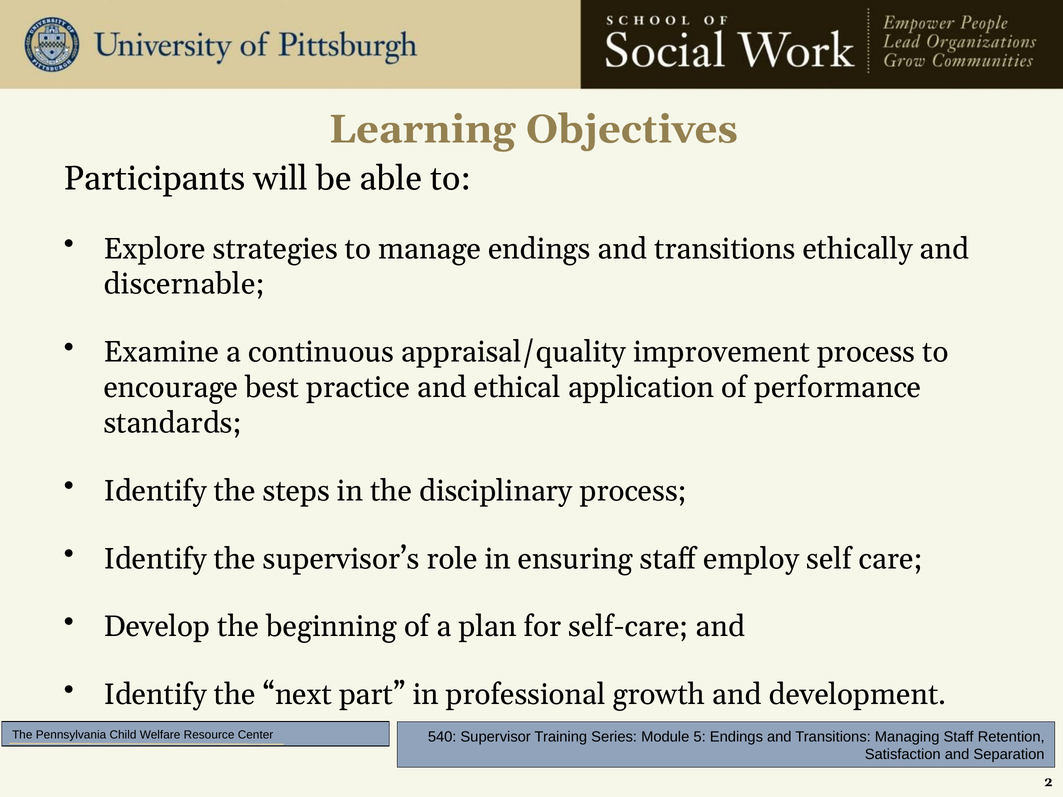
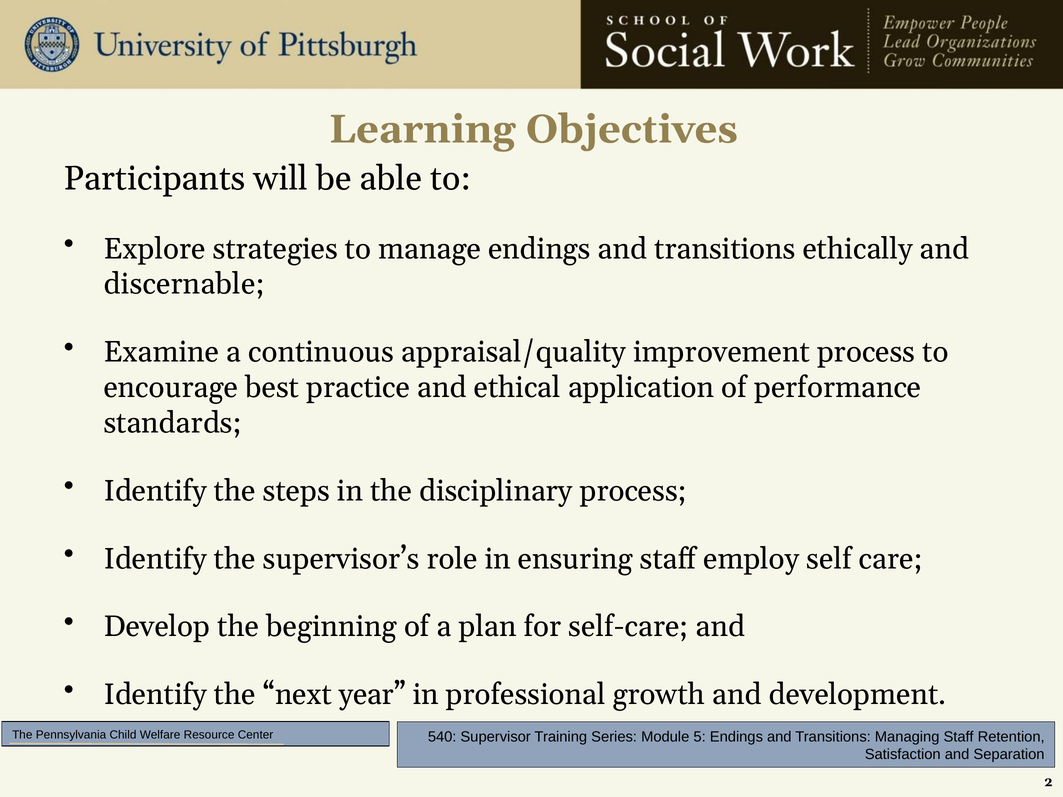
part: part -> year (372, 695)
